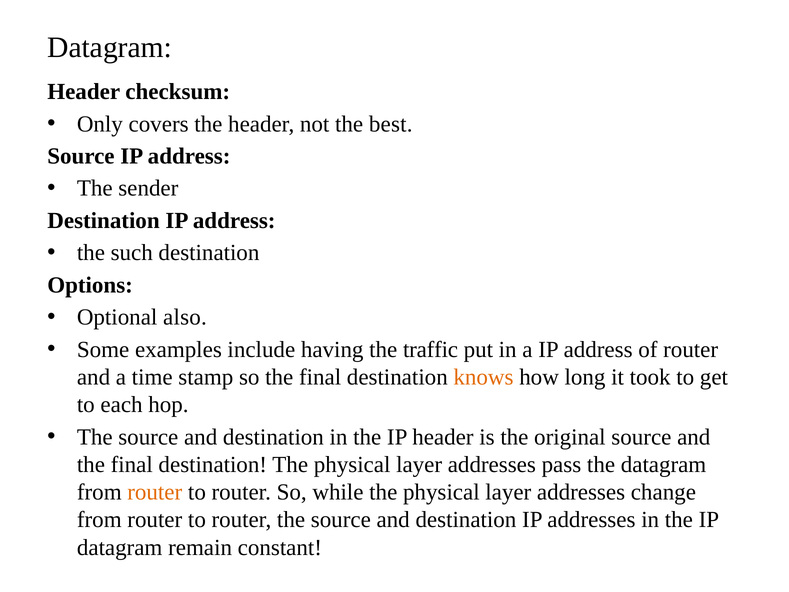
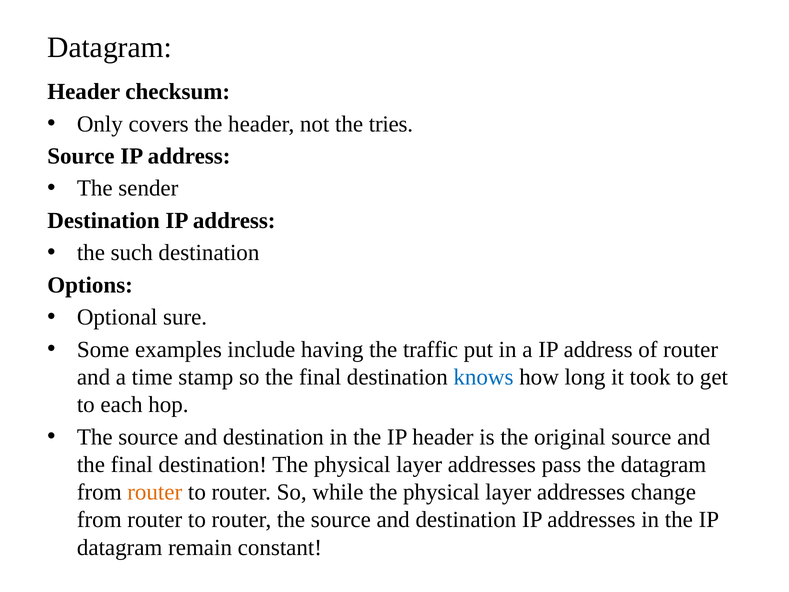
best: best -> tries (391, 124)
also: also -> sure (185, 317)
knows colour: orange -> blue (484, 377)
